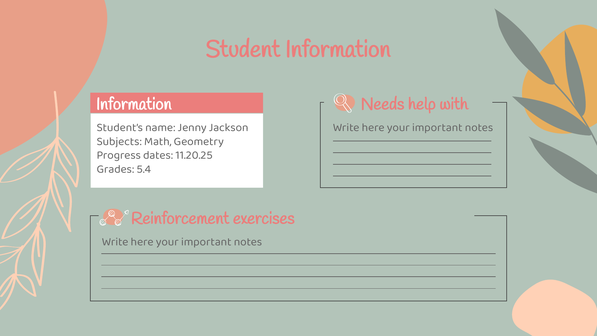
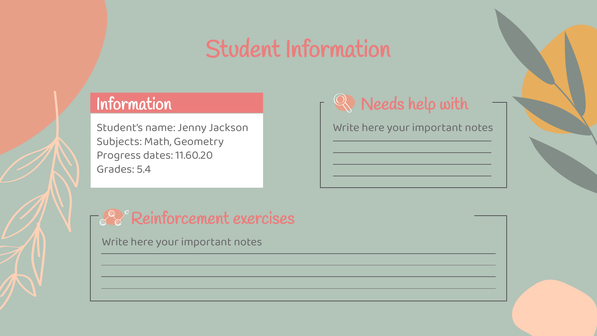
11.20.25: 11.20.25 -> 11.60.20 (194, 155)
